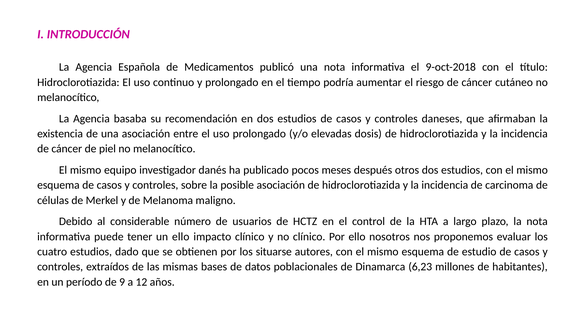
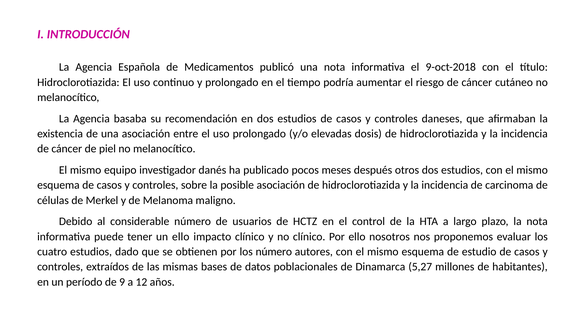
los situarse: situarse -> número (274, 251)
6,23: 6,23 -> 5,27 (420, 267)
